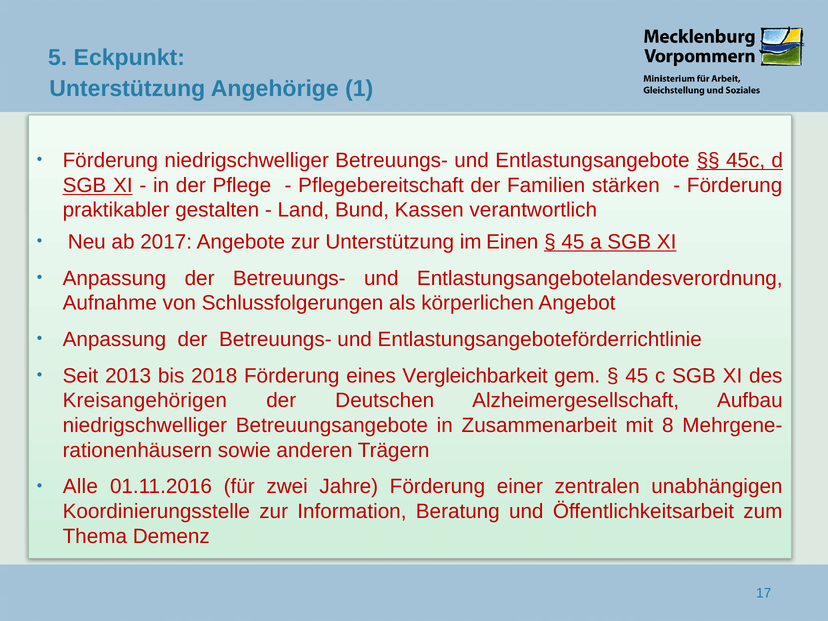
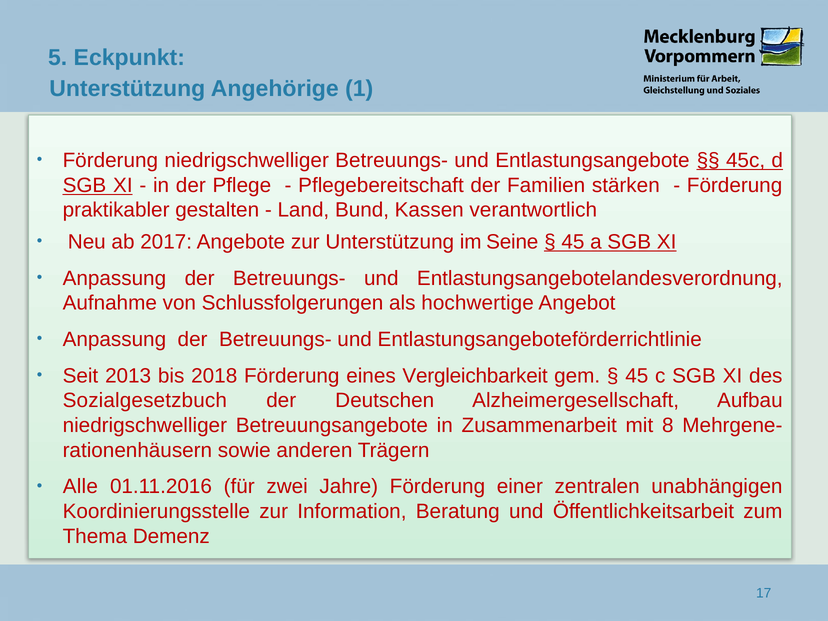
Einen: Einen -> Seine (512, 242)
körperlichen: körperlichen -> hochwertige (478, 303)
Kreisangehörigen: Kreisangehörigen -> Sozialgesetzbuch (145, 401)
